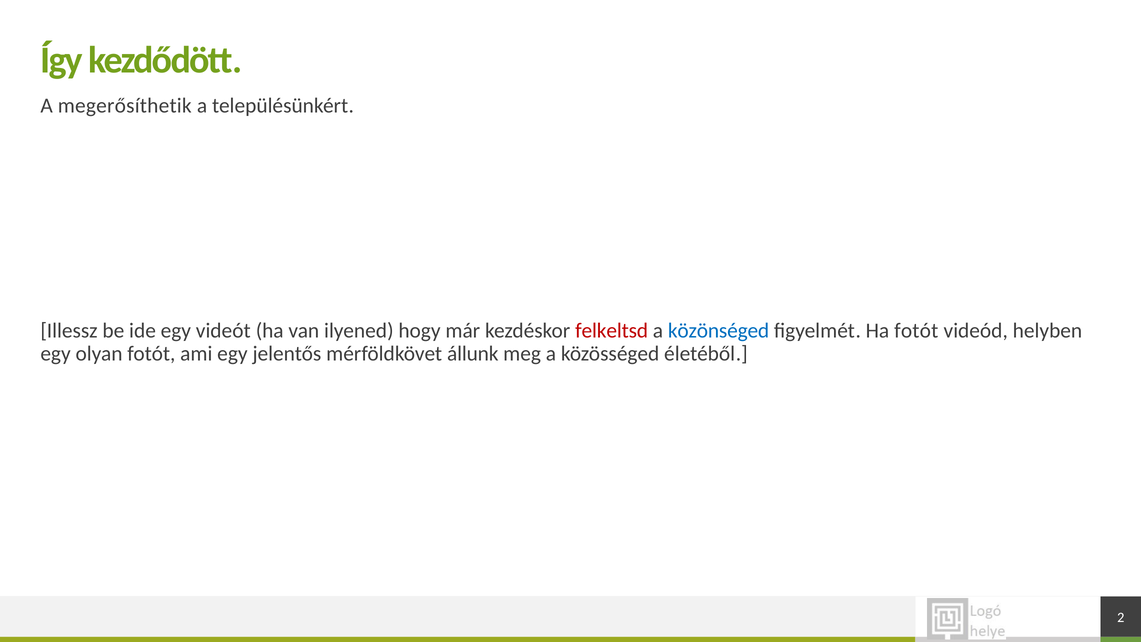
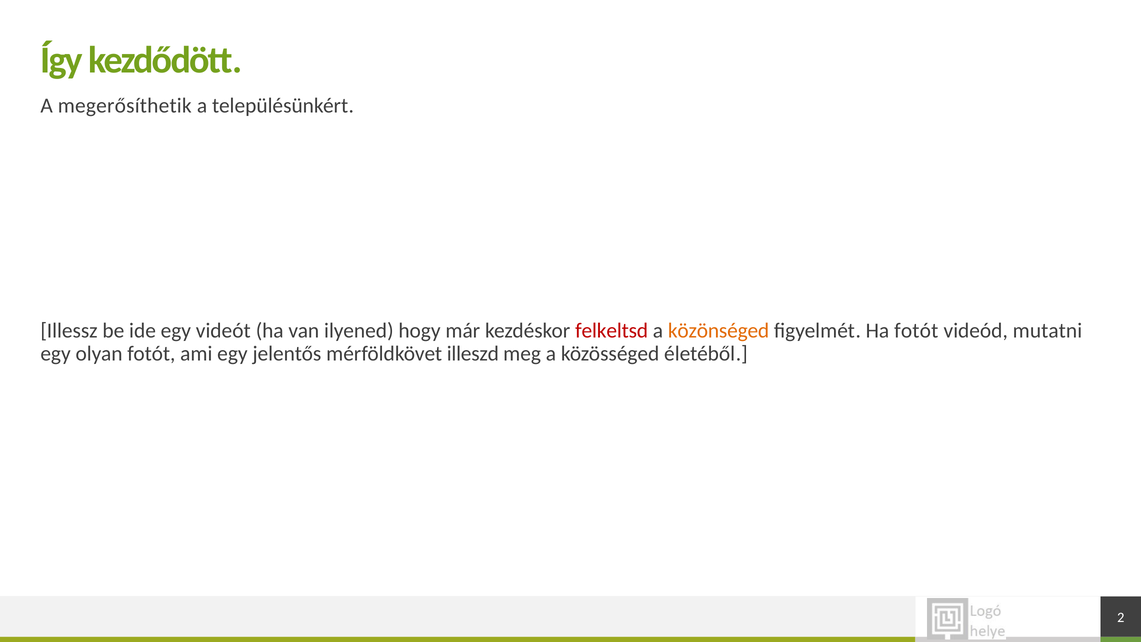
közönséged colour: blue -> orange (719, 330)
helyben: helyben -> mutatni (1047, 330)
állunk: állunk -> illeszd (473, 353)
